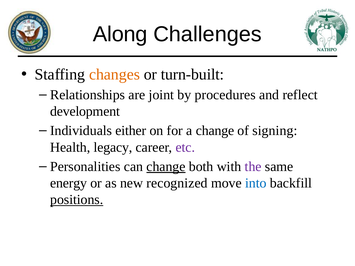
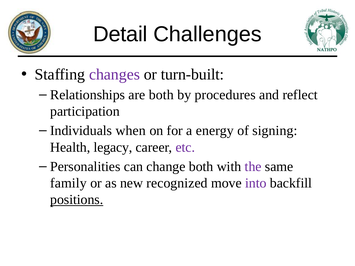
Along: Along -> Detail (120, 34)
changes colour: orange -> purple (114, 74)
are joint: joint -> both (161, 95)
development: development -> participation (85, 111)
either: either -> when (131, 131)
a change: change -> energy (215, 131)
change underline: present -> none (166, 167)
energy: energy -> family (68, 183)
into colour: blue -> purple (256, 183)
